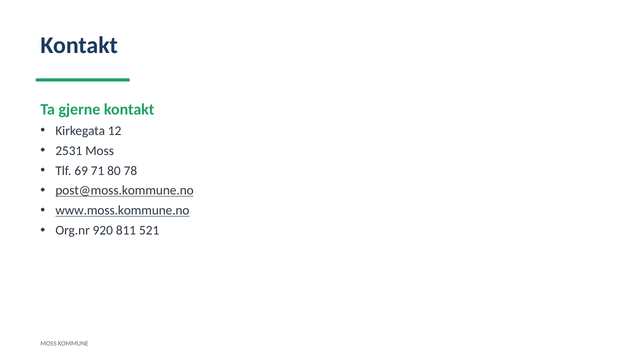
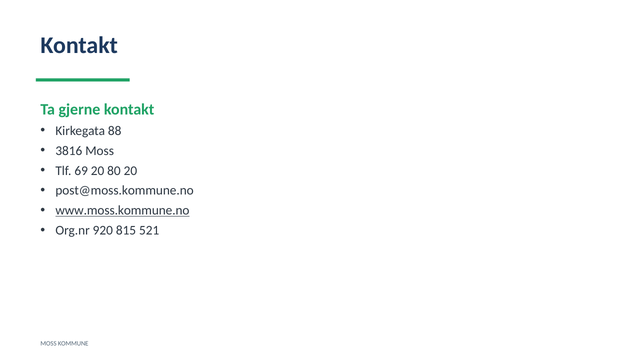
12: 12 -> 88 (115, 131)
2531: 2531 -> 3816 (69, 151)
69 71: 71 -> 20 (98, 171)
80 78: 78 -> 20 (130, 171)
post@moss.kommune.no underline: present -> none (125, 190)
811: 811 -> 815 (126, 230)
